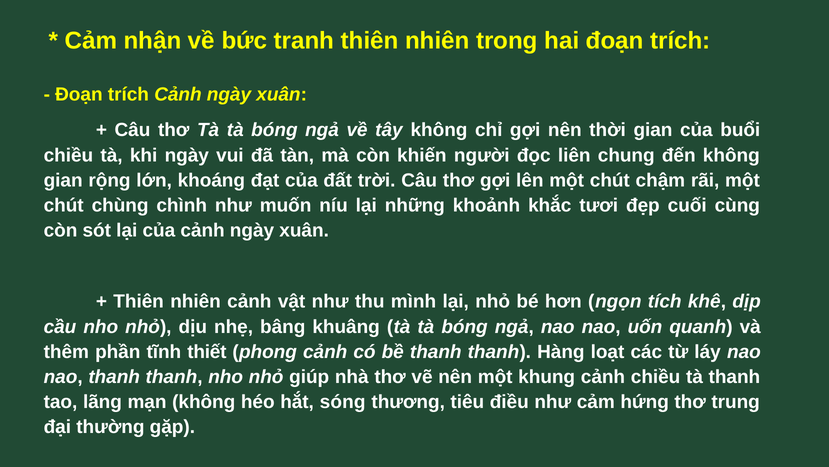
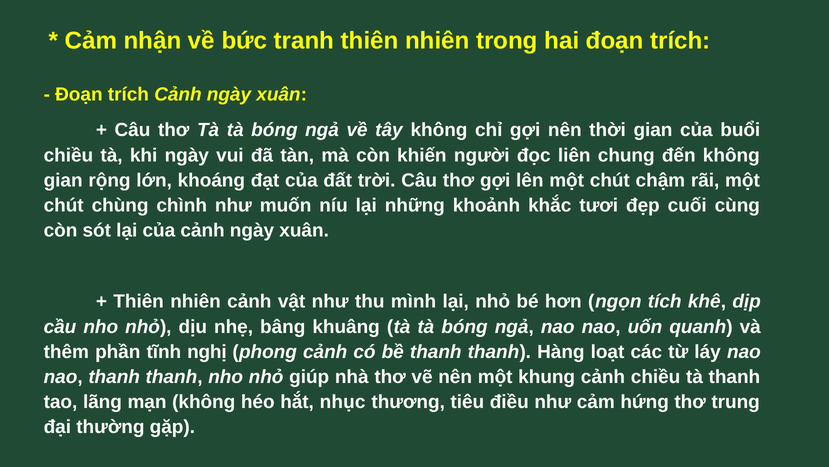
thiết: thiết -> nghị (207, 351)
sóng: sóng -> nhục (343, 401)
